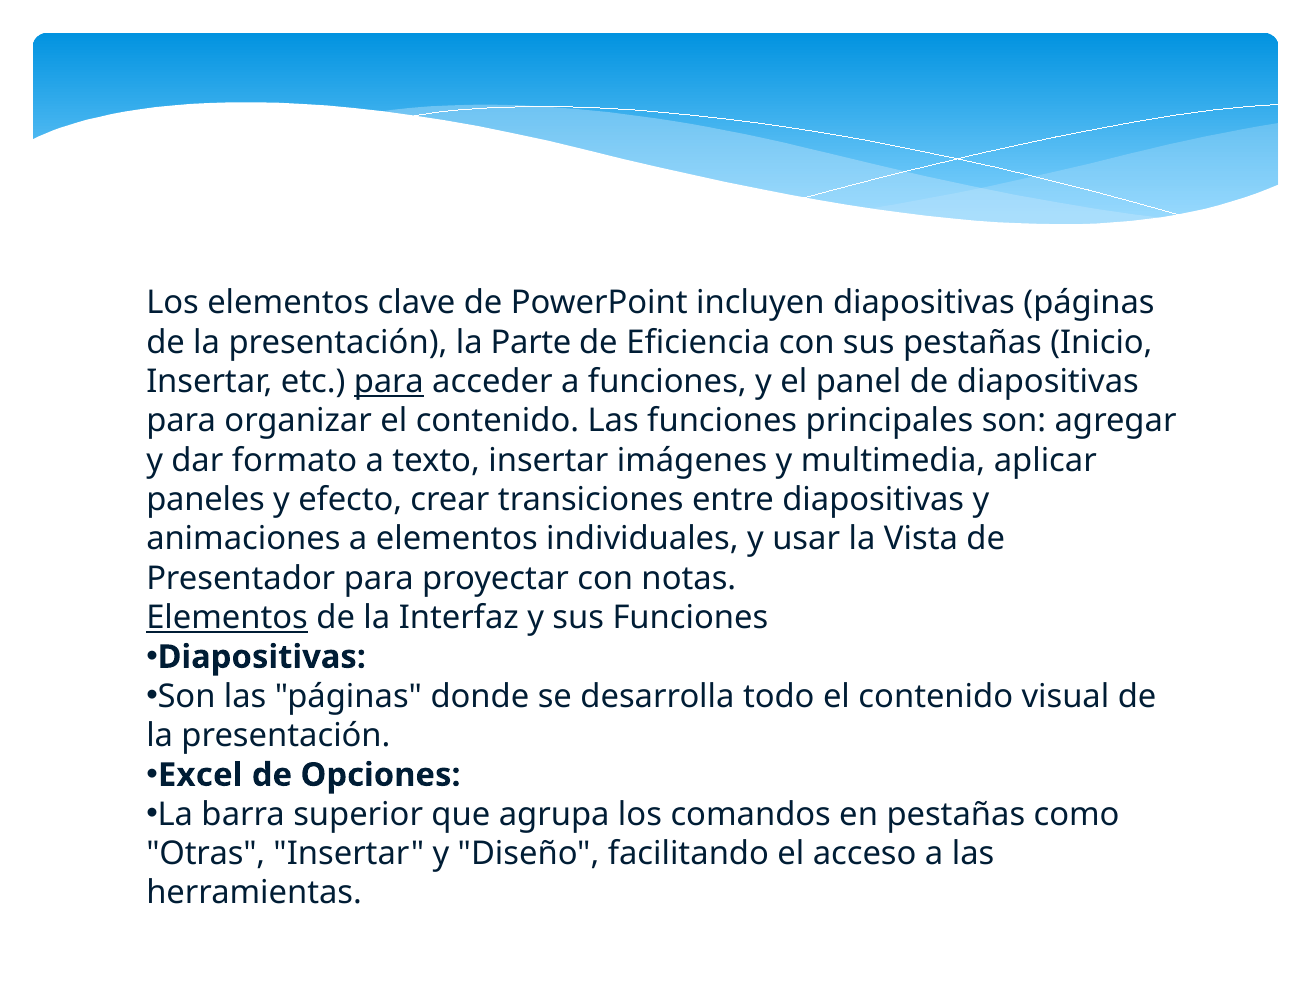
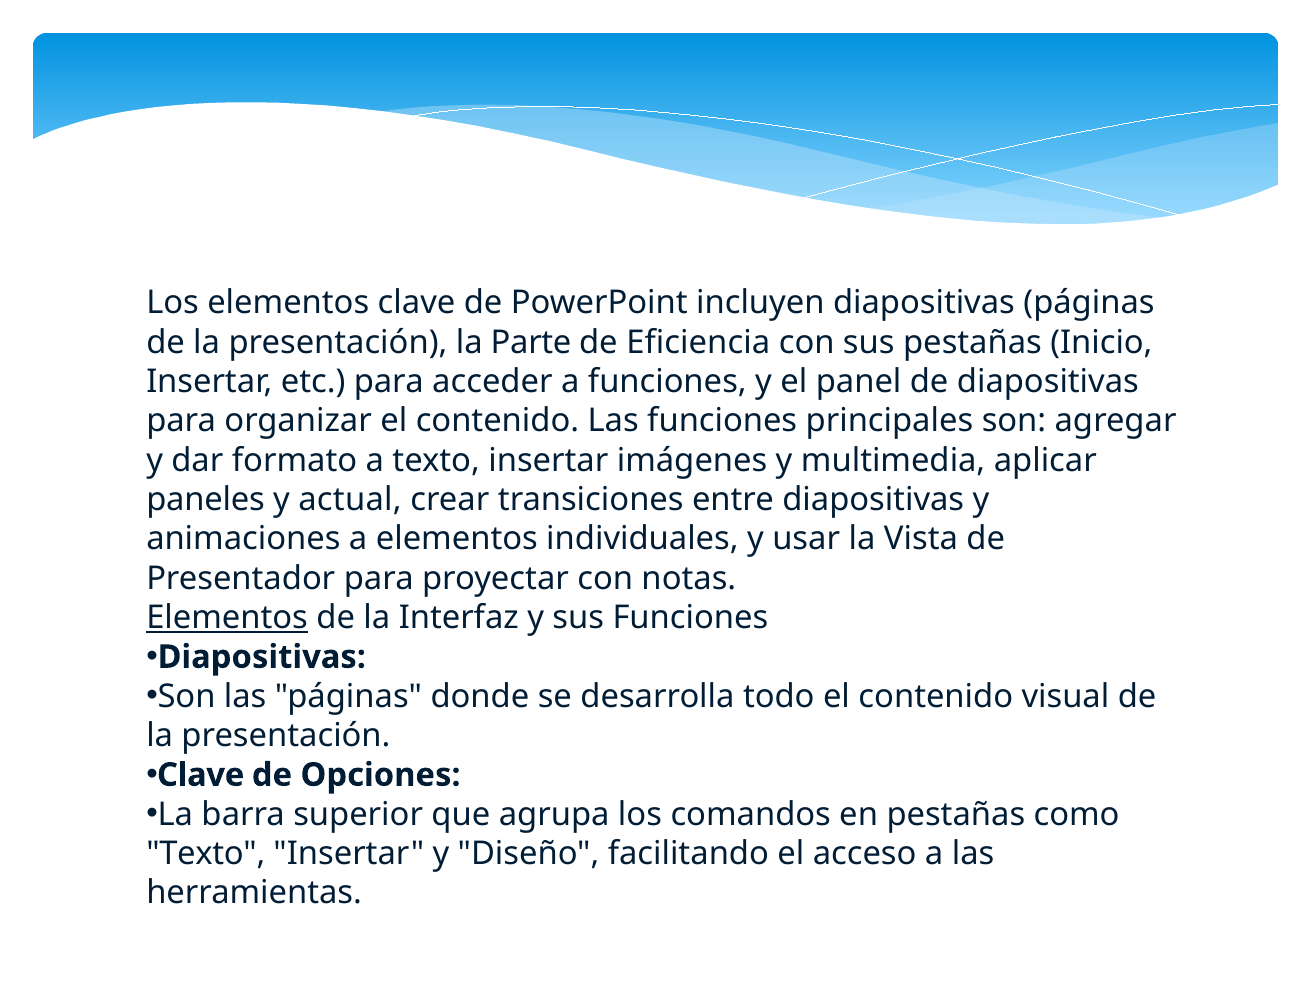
para underline: present -> none (389, 382)
efecto: efecto -> actual (350, 499)
Excel: Excel -> Clave (201, 775)
Otras: Otras -> Texto (206, 853)
